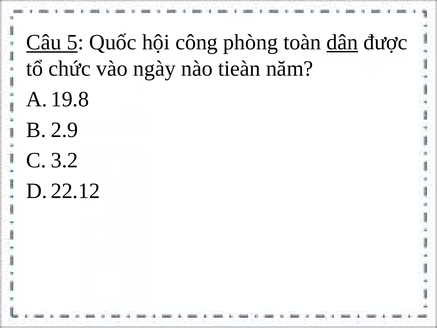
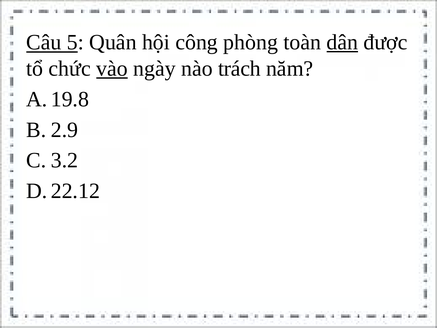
Quốc: Quốc -> Quân (113, 42)
vào underline: none -> present (112, 69)
tieàn: tieàn -> trách (239, 69)
